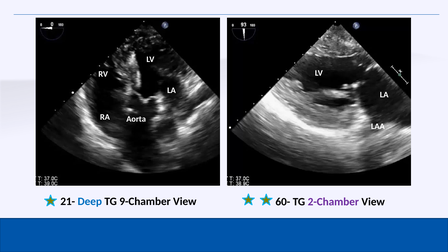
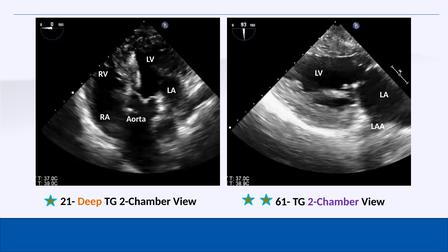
Deep colour: blue -> orange (90, 202)
9-Chamber: 9-Chamber -> 2-Chamber (145, 202)
60-: 60- -> 61- (283, 202)
